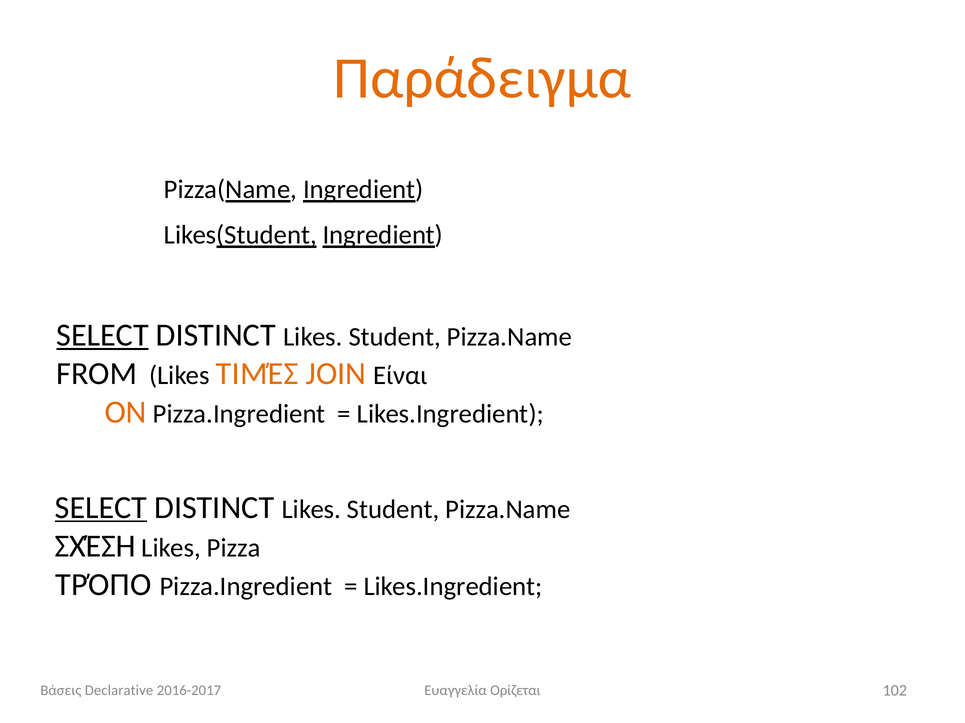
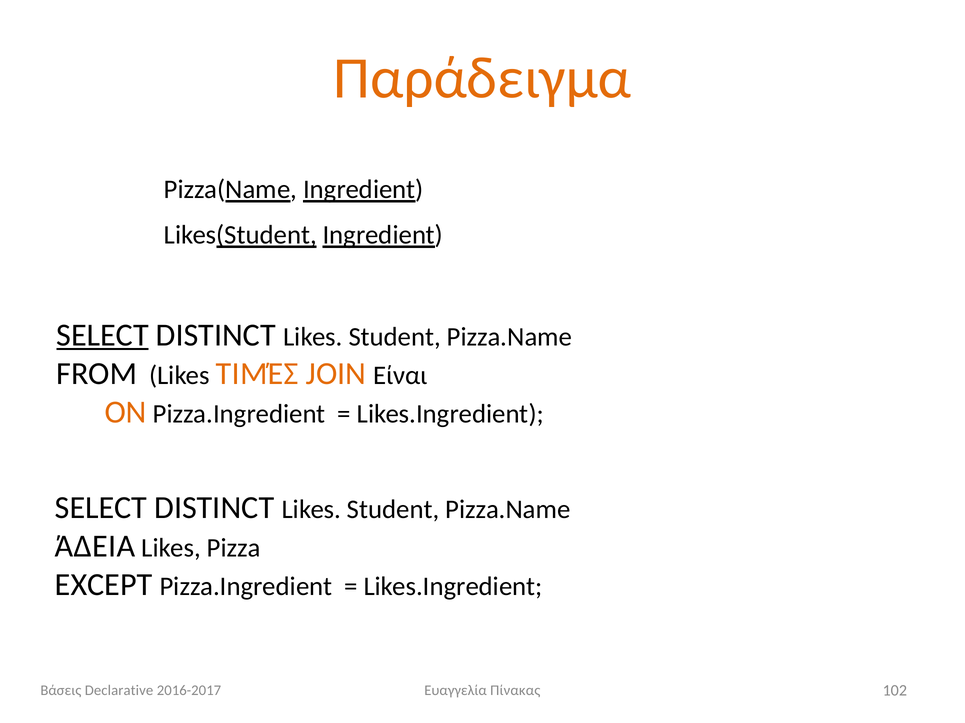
SELECT underline: present -> none (101, 508)
ΣΧΈΣΗ: ΣΧΈΣΗ -> ΆΔΕΙΑ (95, 547)
ΤΡΌΠΟ: ΤΡΌΠΟ -> EXCEPT (104, 585)
Ορίζεται: Ορίζεται -> Πίνακας (515, 691)
